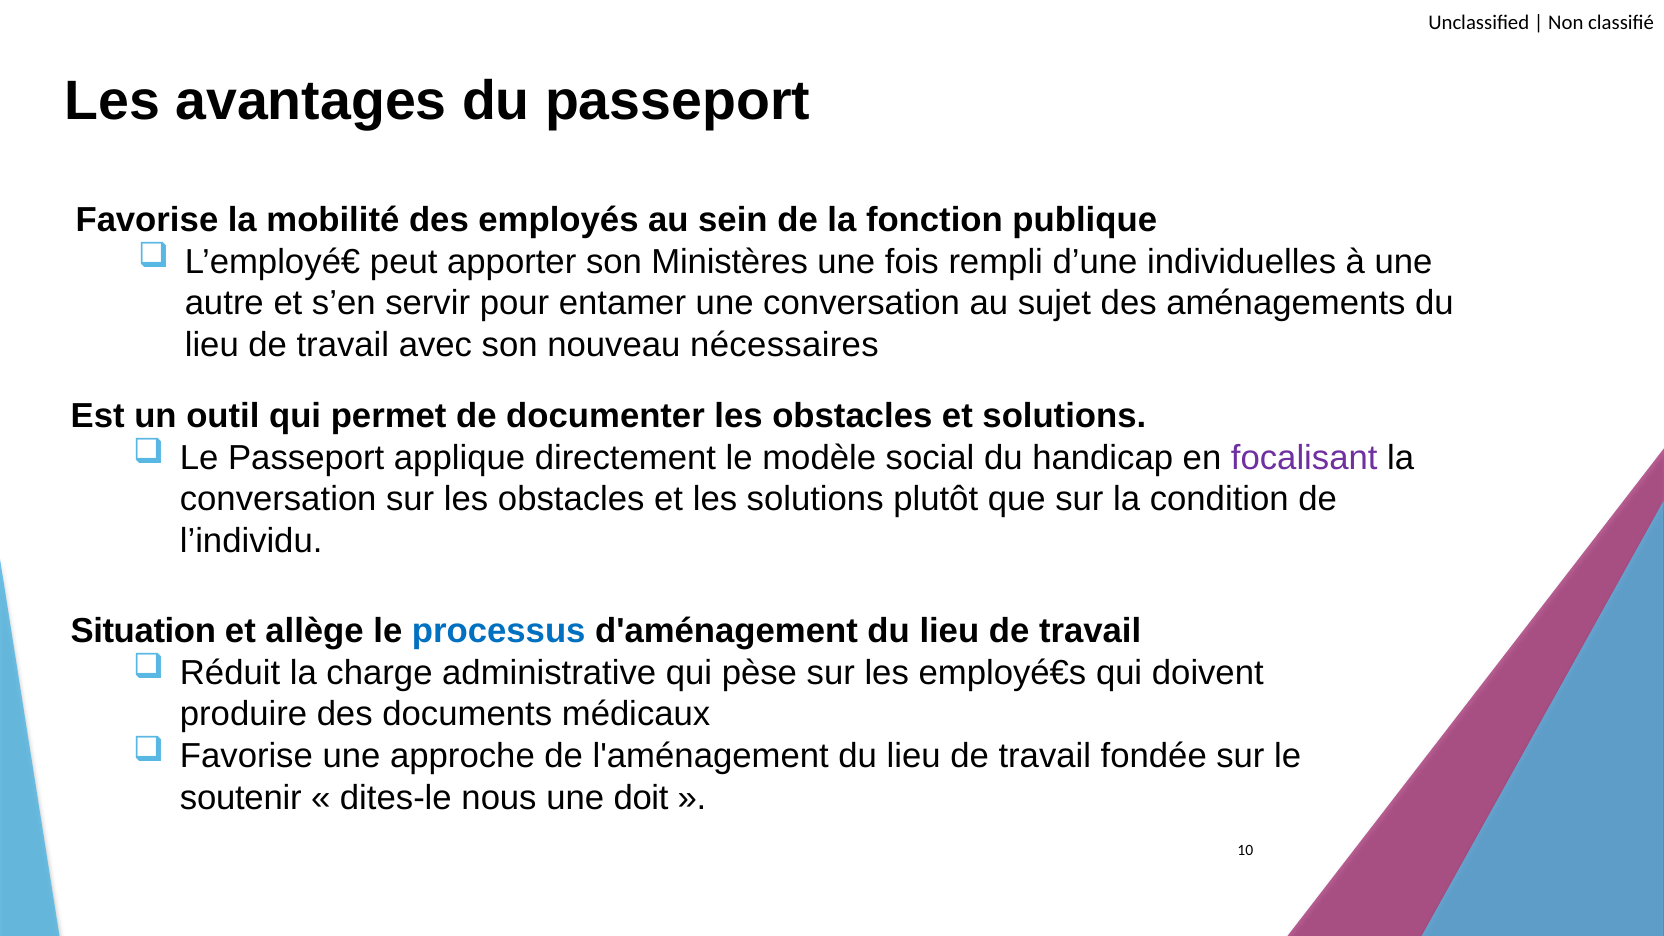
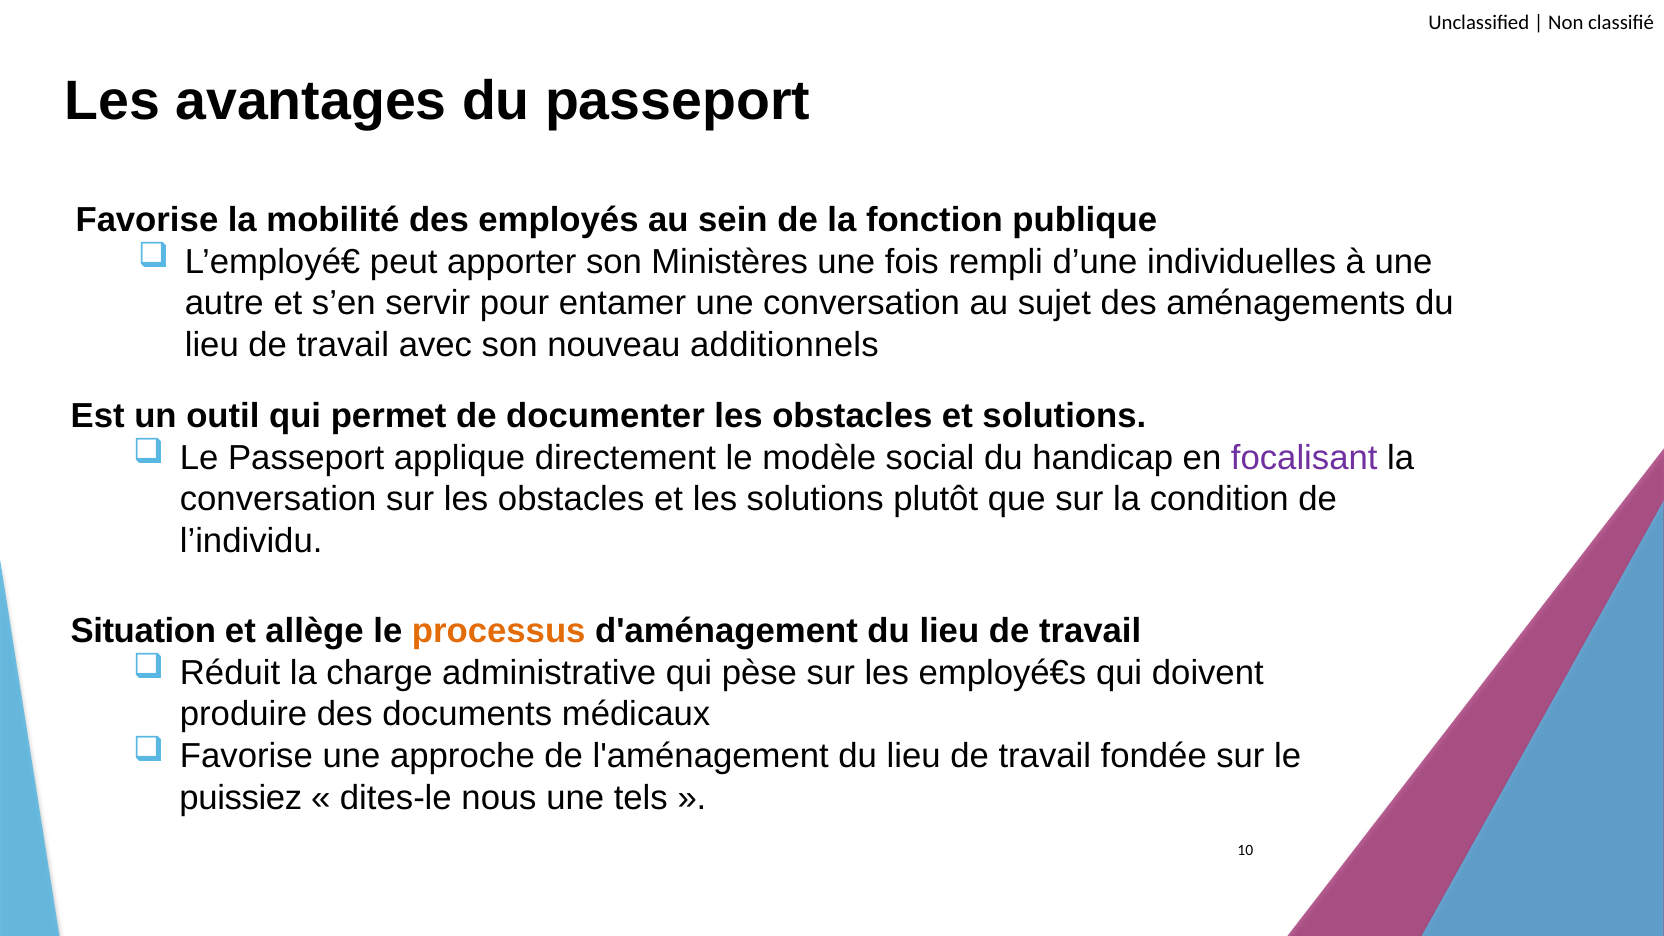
nécessaires: nécessaires -> additionnels (784, 345)
processus colour: blue -> orange (499, 631)
soutenir: soutenir -> puissiez (241, 798)
doit: doit -> tels (641, 798)
